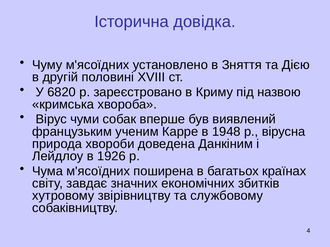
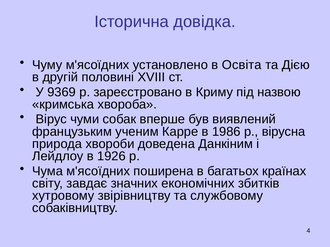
Зняття: Зняття -> Освіта (242, 65)
6820: 6820 -> 9369 (62, 92)
1948: 1948 -> 1986 (226, 132)
